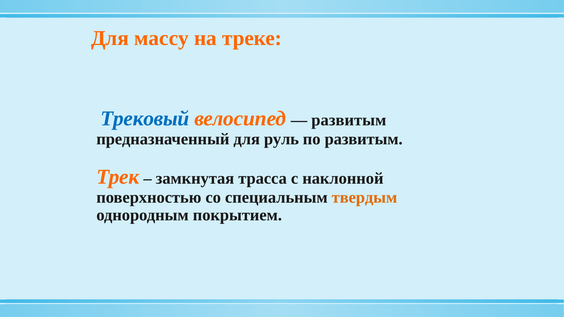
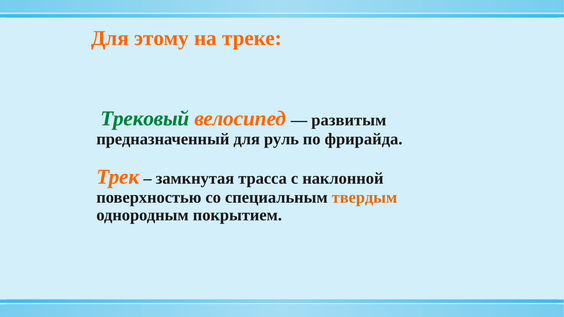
массу: массу -> этому (162, 38)
Трековый colour: blue -> green (145, 119)
по развитым: развитым -> фрирайда (364, 139)
